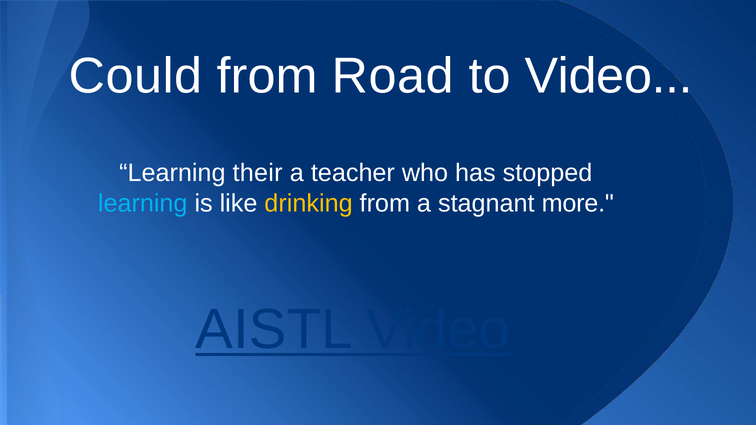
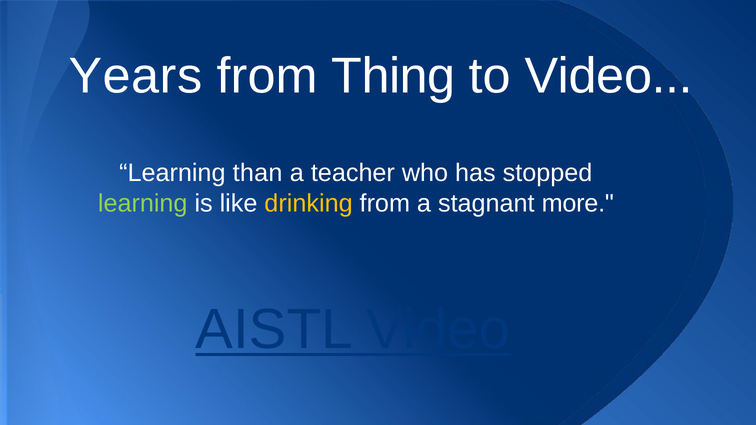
Could: Could -> Years (136, 76)
Road: Road -> Thing (393, 76)
their: their -> than (258, 173)
learning colour: light blue -> light green (143, 204)
